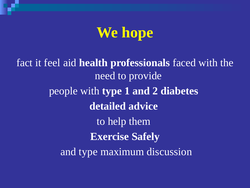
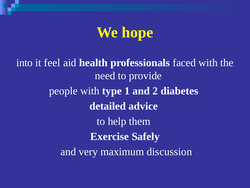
fact: fact -> into (25, 63)
and type: type -> very (88, 151)
